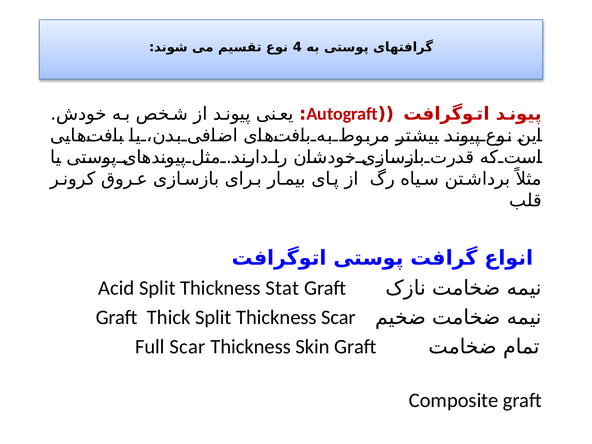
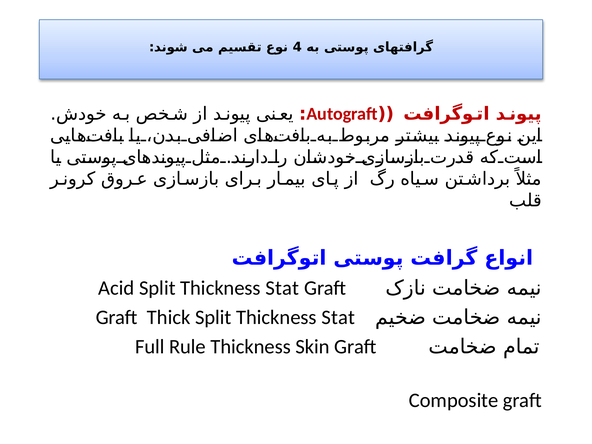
Thick Split Thickness Scar: Scar -> Stat (338, 317)
Full Scar: Scar -> Rule (188, 347)
